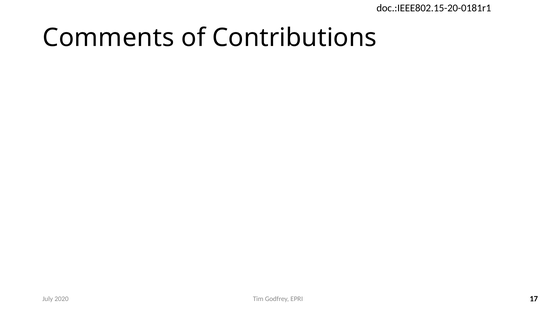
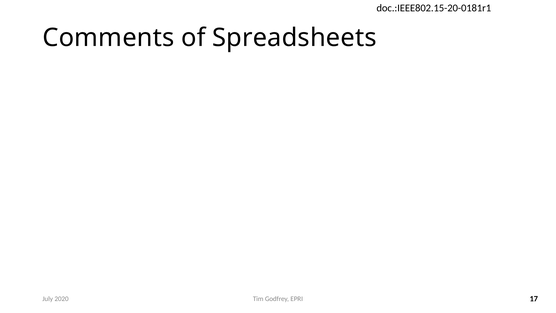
Contributions: Contributions -> Spreadsheets (294, 38)
